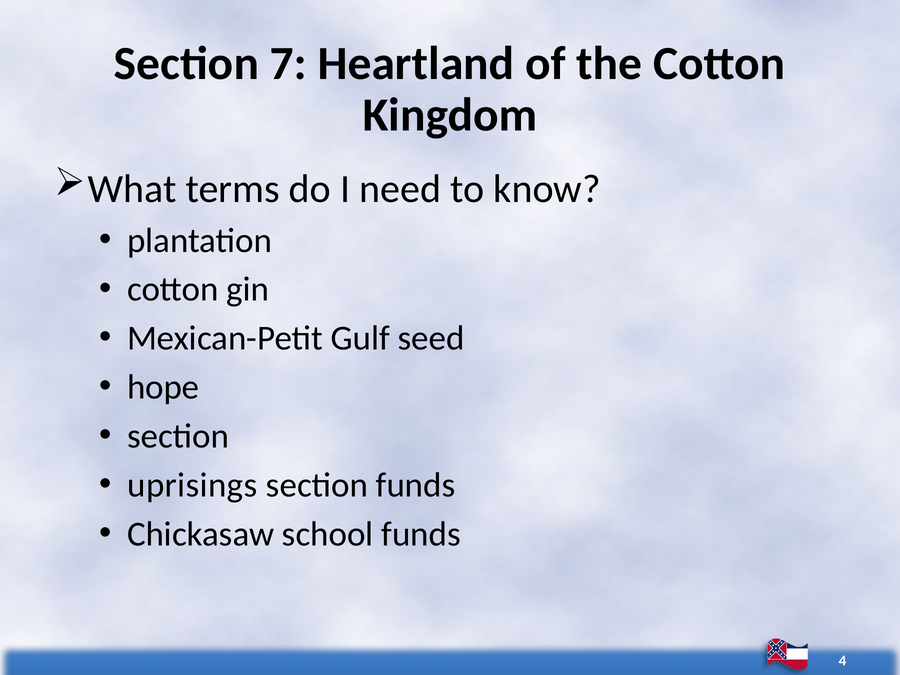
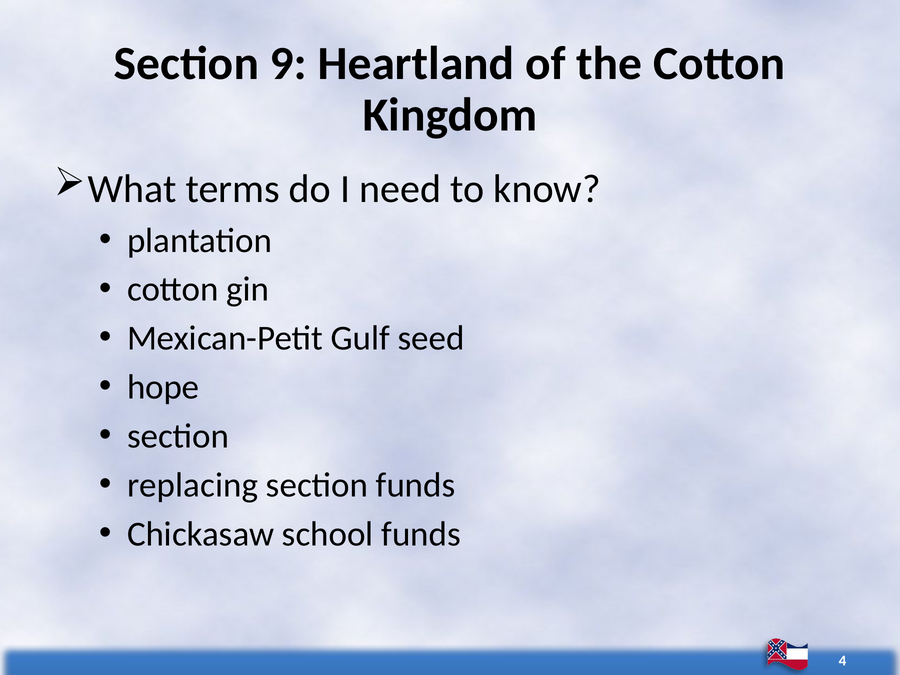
7: 7 -> 9 (288, 64)
uprisings: uprisings -> replacing (193, 485)
